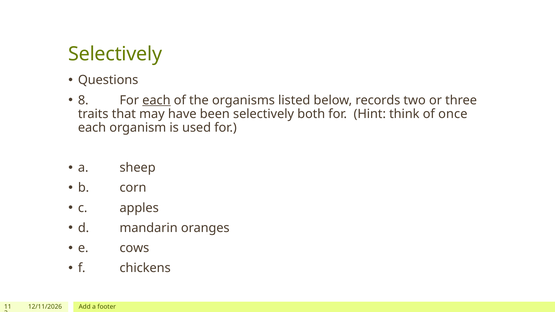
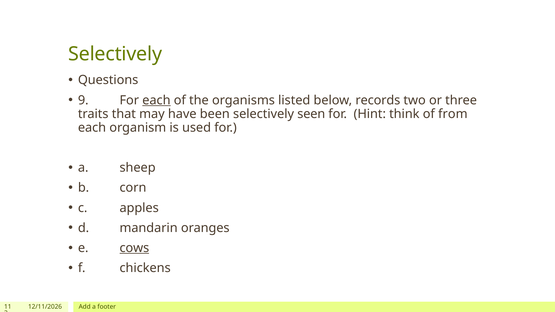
8: 8 -> 9 (83, 100)
both: both -> seen (311, 114)
once: once -> from (453, 114)
cows underline: none -> present (134, 248)
